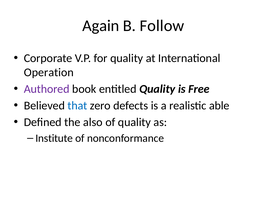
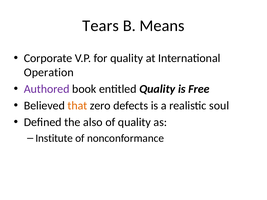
Again: Again -> Tears (101, 26)
Follow: Follow -> Means (162, 26)
that colour: blue -> orange (77, 106)
able: able -> soul (219, 106)
